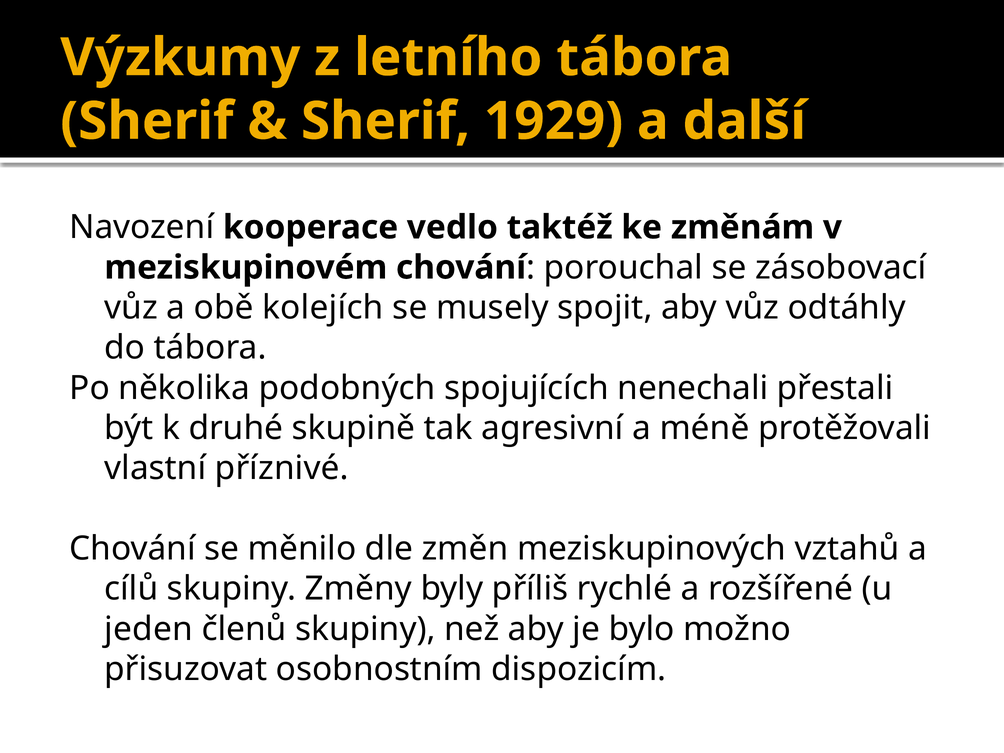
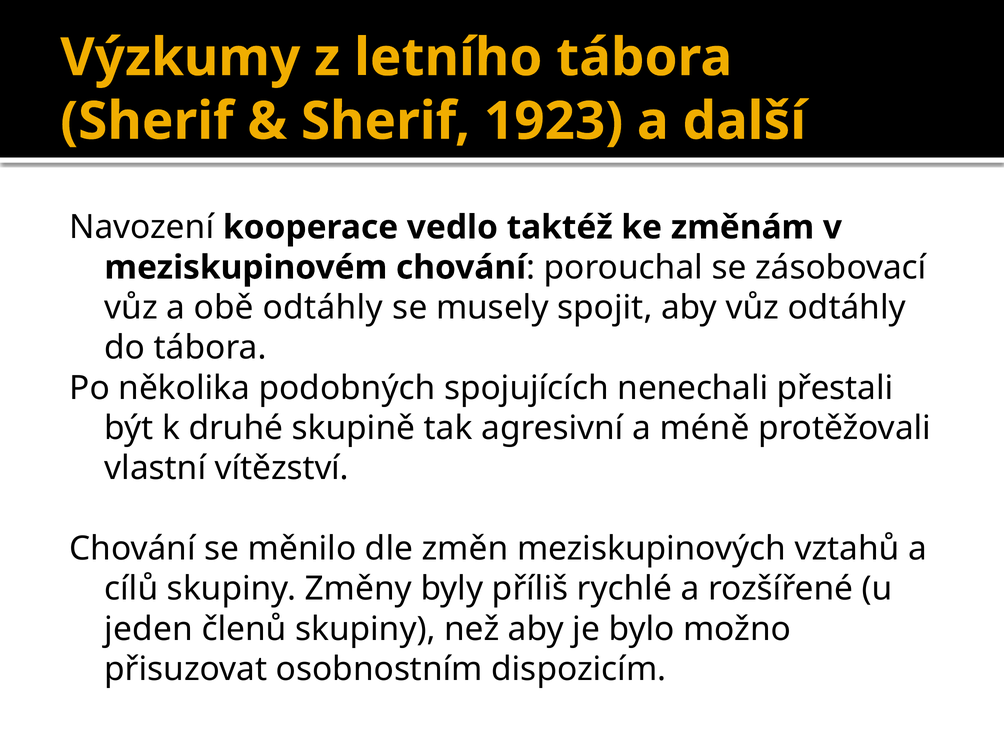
1929: 1929 -> 1923 (554, 121)
obě kolejích: kolejích -> odtáhly (323, 308)
příznivé: příznivé -> vítězství (282, 468)
